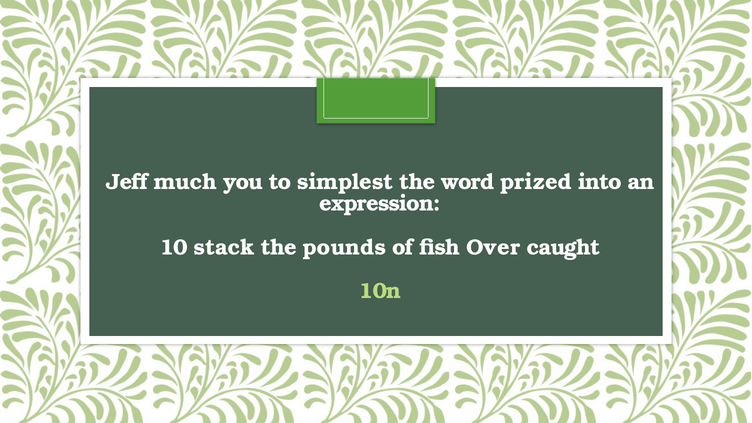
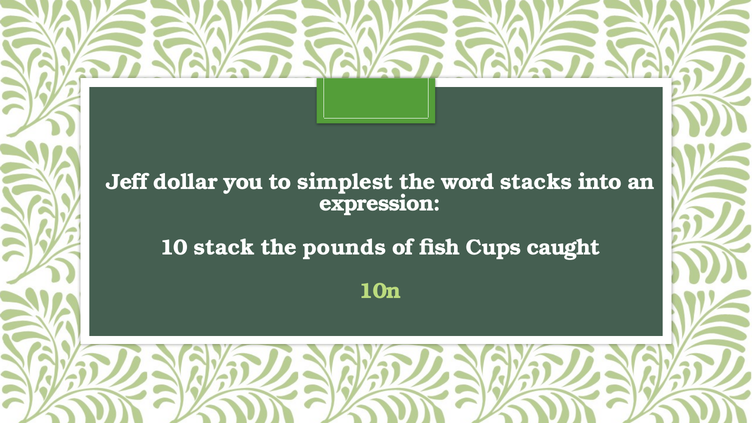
much: much -> dollar (186, 182)
prized: prized -> stacks (536, 182)
Over: Over -> Cups (493, 247)
